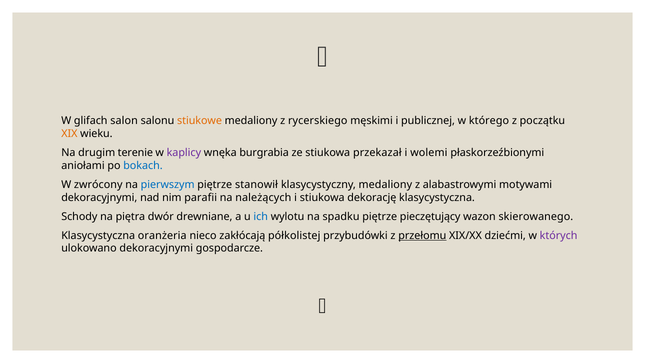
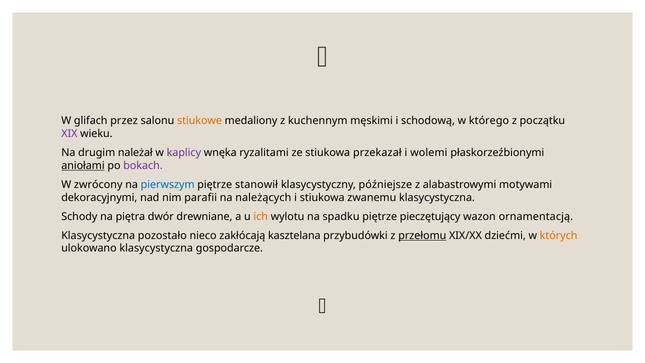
salon: salon -> przez (124, 121)
rycerskiego: rycerskiego -> kuchennym (318, 121)
publicznej: publicznej -> schodową (428, 121)
XIX colour: orange -> purple (69, 134)
terenie: terenie -> należał (135, 153)
burgrabia: burgrabia -> ryzalitami (264, 153)
aniołami underline: none -> present (83, 166)
bokach colour: blue -> purple (143, 166)
klasycystyczny medaliony: medaliony -> późniejsze (385, 185)
dekorację: dekorację -> zwanemu (372, 197)
ich colour: blue -> orange (261, 216)
skierowanego: skierowanego -> ornamentacją (536, 216)
oranżeria: oranżeria -> pozostało (162, 235)
półkolistej: półkolistej -> kasztelana (294, 235)
których colour: purple -> orange (559, 235)
ulokowano dekoracyjnymi: dekoracyjnymi -> klasycystyczna (156, 248)
